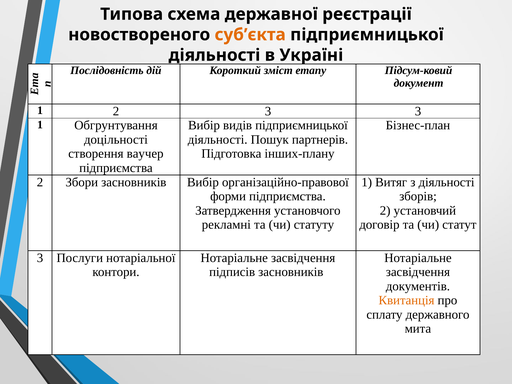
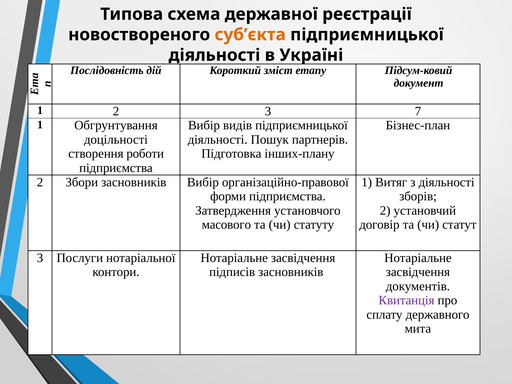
3 3: 3 -> 7 (418, 111)
ваучер: ваучер -> роботи (145, 154)
рекламні: рекламні -> масового (226, 225)
Квитанція colour: orange -> purple (407, 300)
